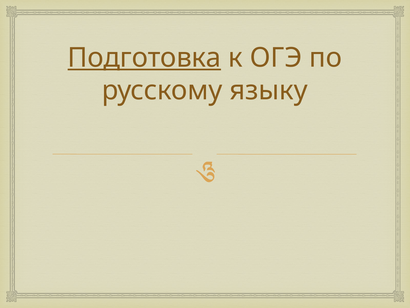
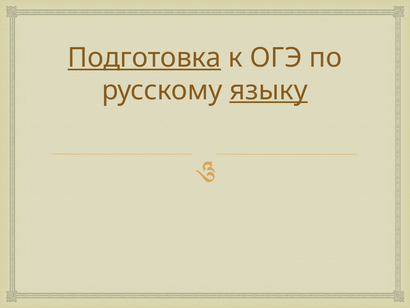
языку underline: none -> present (269, 90)
